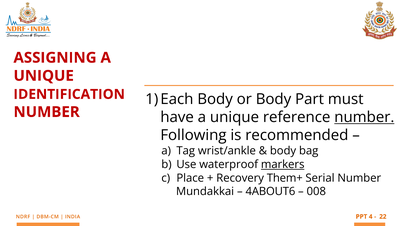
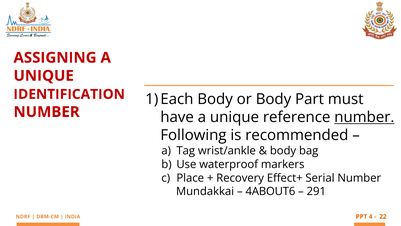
markers underline: present -> none (283, 164)
Them+: Them+ -> Effect+ (285, 178)
008: 008 -> 291 (316, 191)
